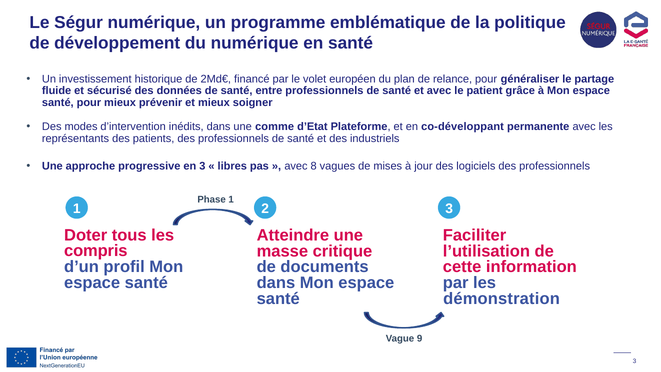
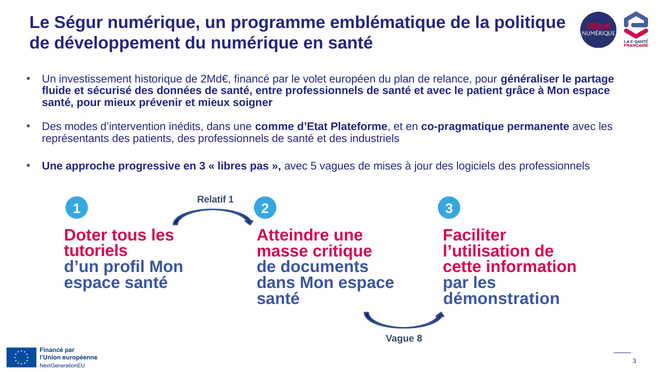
co-développant: co-développant -> co-pragmatique (463, 126)
8: 8 -> 5 (314, 166)
Phase: Phase -> Relatif (212, 200)
compris: compris -> tutoriels (96, 251)
9: 9 -> 8 (420, 339)
